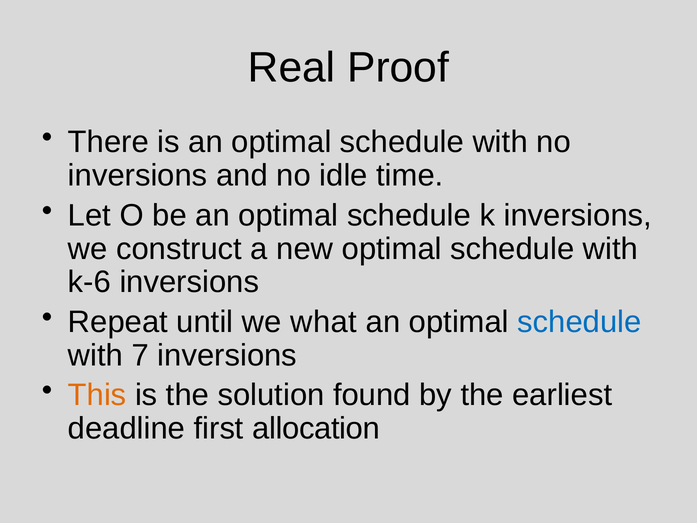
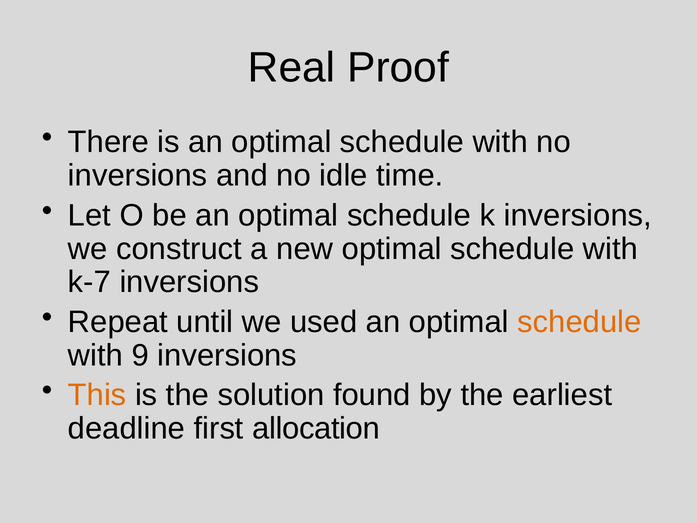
k-6: k-6 -> k-7 (89, 282)
what: what -> used (324, 322)
schedule colour: blue -> orange (579, 322)
7: 7 -> 9 (140, 355)
